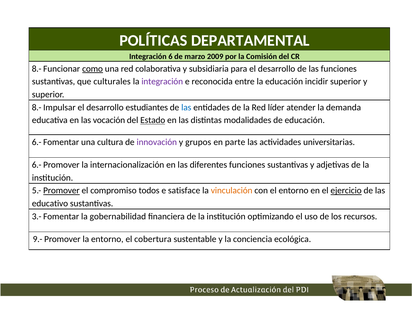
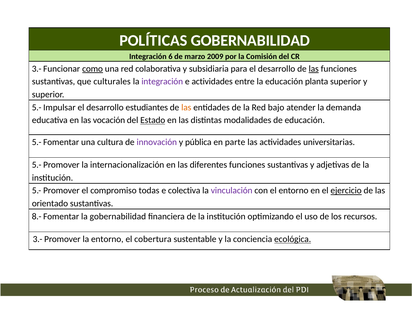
POLÍTICAS DEPARTAMENTAL: DEPARTAMENTAL -> GOBERNABILIDAD (250, 41)
8.-: 8.- -> 3.- (37, 69)
las underline: none -> present (314, 69)
e reconocida: reconocida -> actividades (212, 82)
incidir: incidir -> planta (317, 82)
8.-: 8.- -> 5.- (37, 107)
las colour: blue -> orange (186, 107)
líder: líder -> bajo (276, 107)
6.-: 6.- -> 5.- (37, 142)
grupos: grupos -> pública (198, 142)
6.-: 6.- -> 5.- (37, 165)
Promover underline: present -> none (61, 191)
todos: todos -> todas (149, 191)
satisface: satisface -> colectiva (184, 191)
vinculación colour: orange -> purple (232, 191)
educativo: educativo -> orientado (50, 204)
3.-: 3.- -> 8.- (37, 216)
9.-: 9.- -> 3.- (38, 239)
ecológica underline: none -> present (293, 239)
